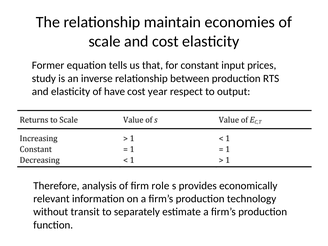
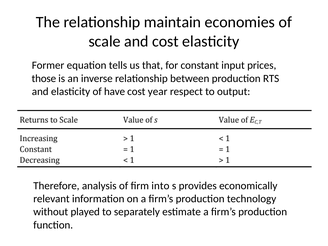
study: study -> those (44, 78)
role: role -> into (160, 186)
transit: transit -> played (85, 212)
